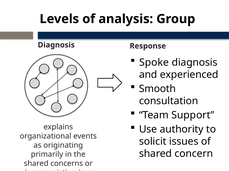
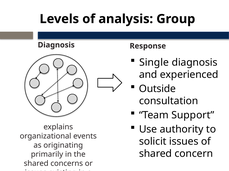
Spoke: Spoke -> Single (154, 63)
Smooth: Smooth -> Outside (157, 89)
